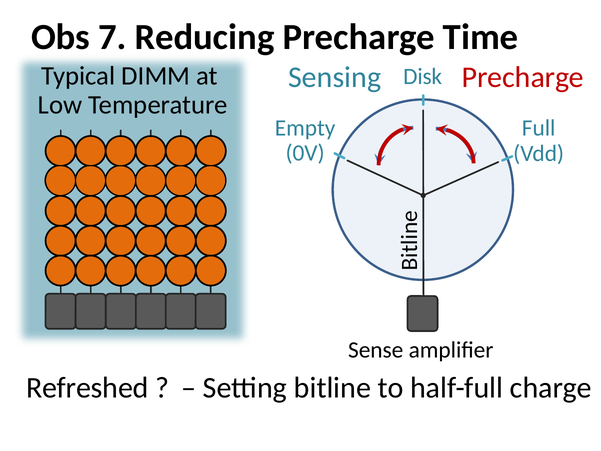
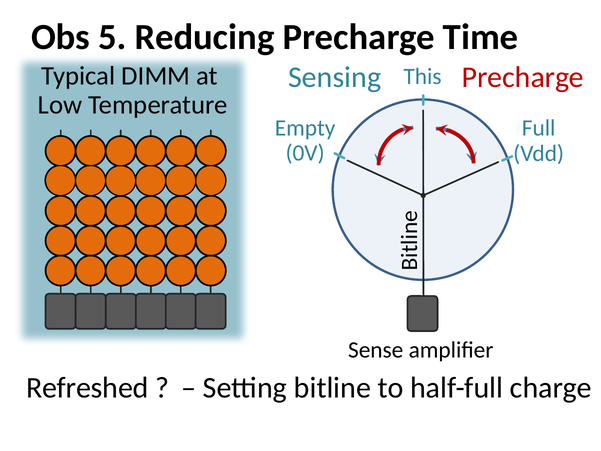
7: 7 -> 5 (112, 37)
Disk: Disk -> This (423, 77)
